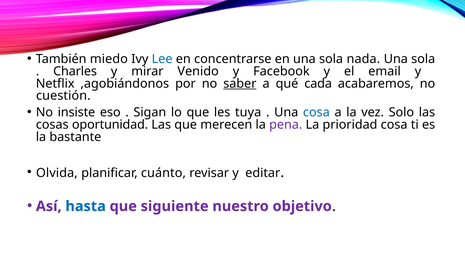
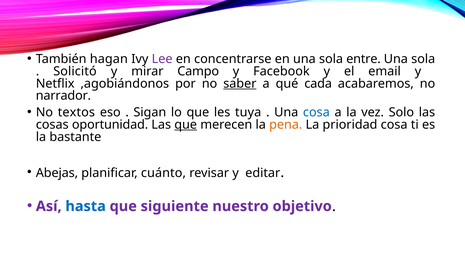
miedo: miedo -> hagan (109, 59)
Lee colour: blue -> purple (162, 59)
nada: nada -> entre (363, 59)
Charles: Charles -> Solicitó (75, 71)
Venido: Venido -> Campo (198, 71)
cuestión: cuestión -> narrador (63, 96)
insiste: insiste -> textos (76, 112)
que underline: none -> present (186, 124)
pena colour: purple -> orange (286, 124)
Olvida: Olvida -> Abejas (57, 173)
